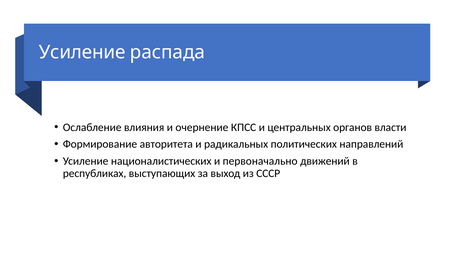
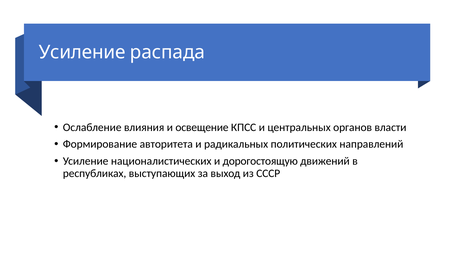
очернение: очернение -> освещение (202, 127)
первоначально: первоначально -> дорогостоящую (260, 161)
